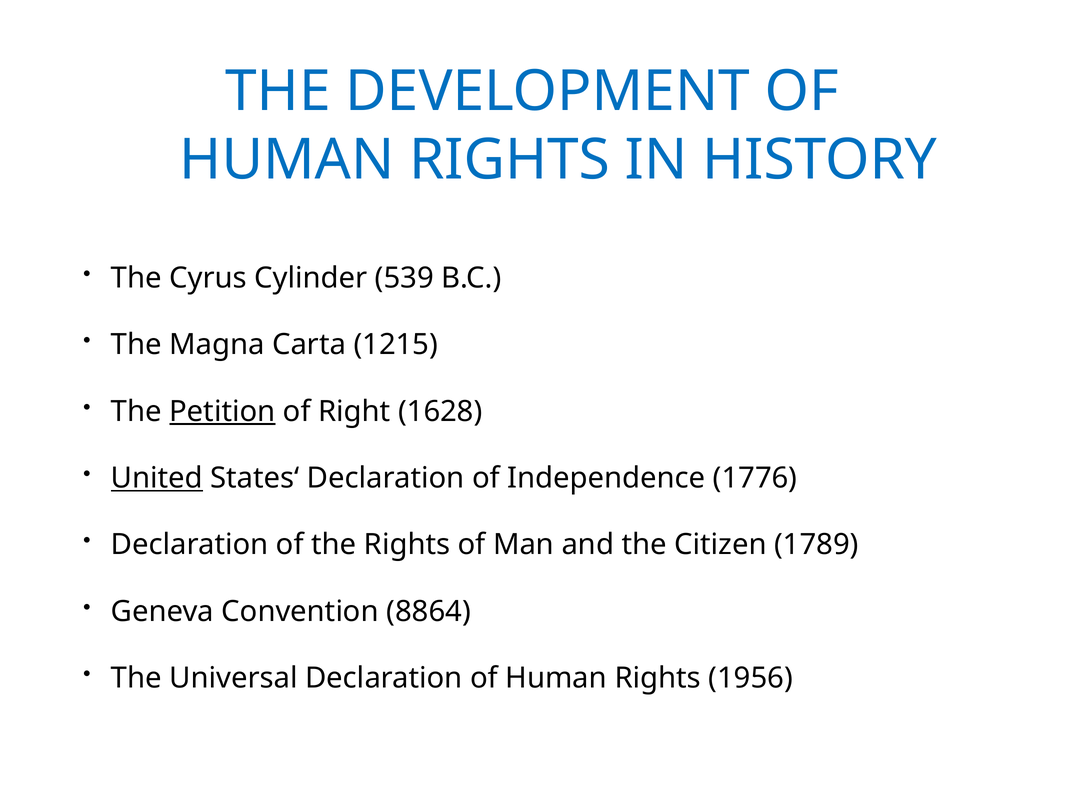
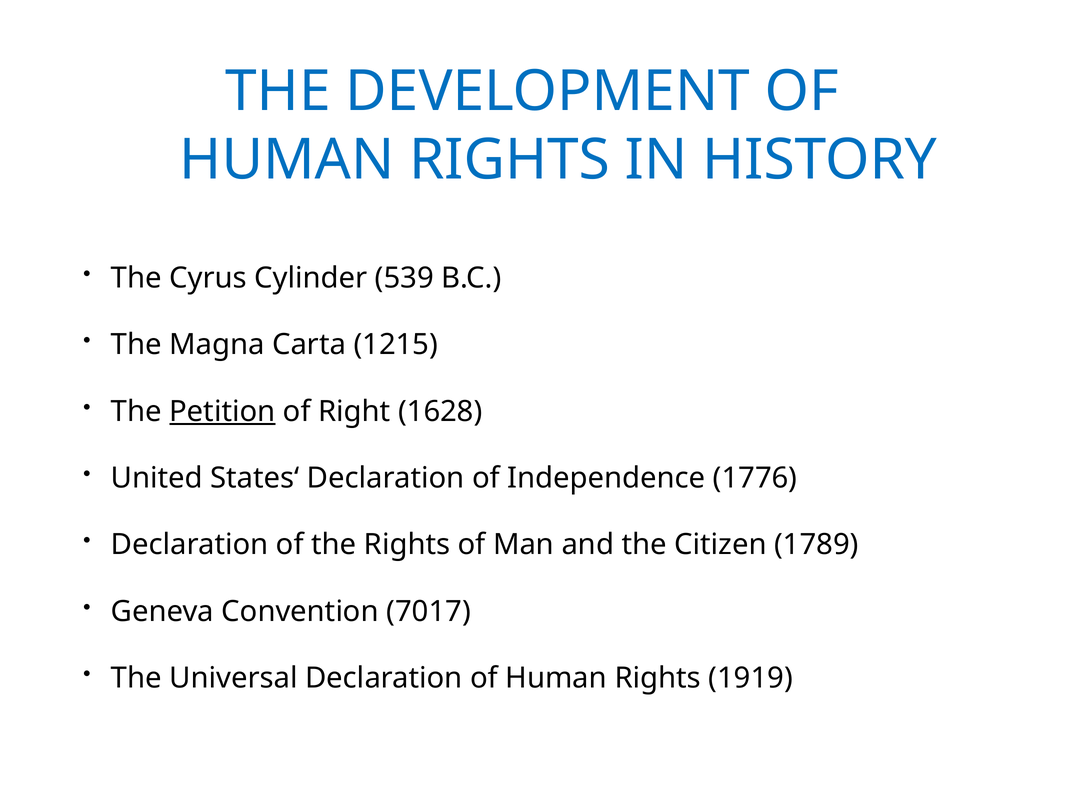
United underline: present -> none (157, 478)
8864: 8864 -> 7017 (429, 612)
1956: 1956 -> 1919 (751, 678)
